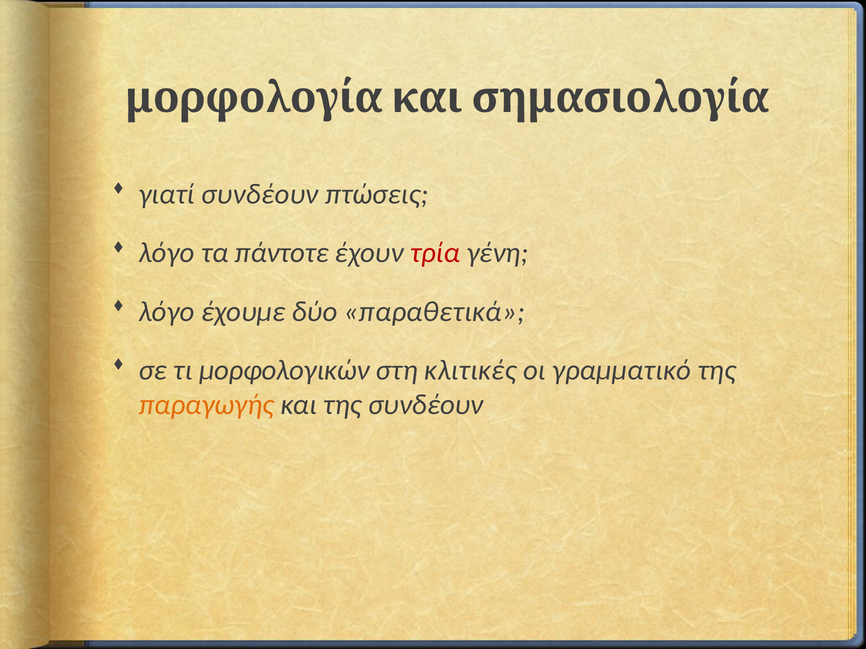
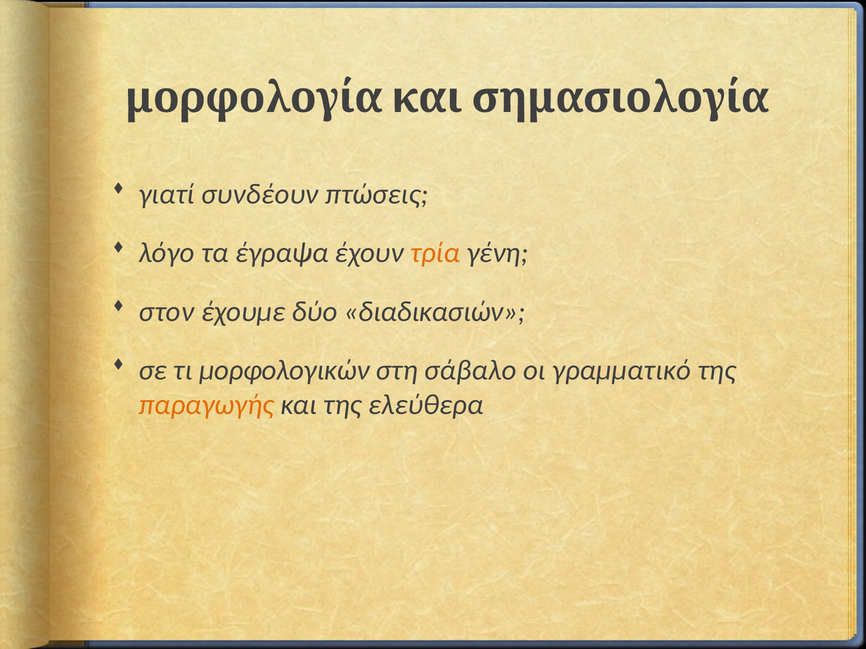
πάντοτε: πάντοτε -> έγραψα (282, 253)
τρία colour: red -> orange (435, 253)
λόγο: λόγο -> στον (166, 312)
παραθετικά: παραθετικά -> διαδικασιών (435, 312)
κλιτικές: κλιτικές -> σάβαλο (470, 370)
της συνδέουν: συνδέουν -> ελεύθερα (426, 405)
